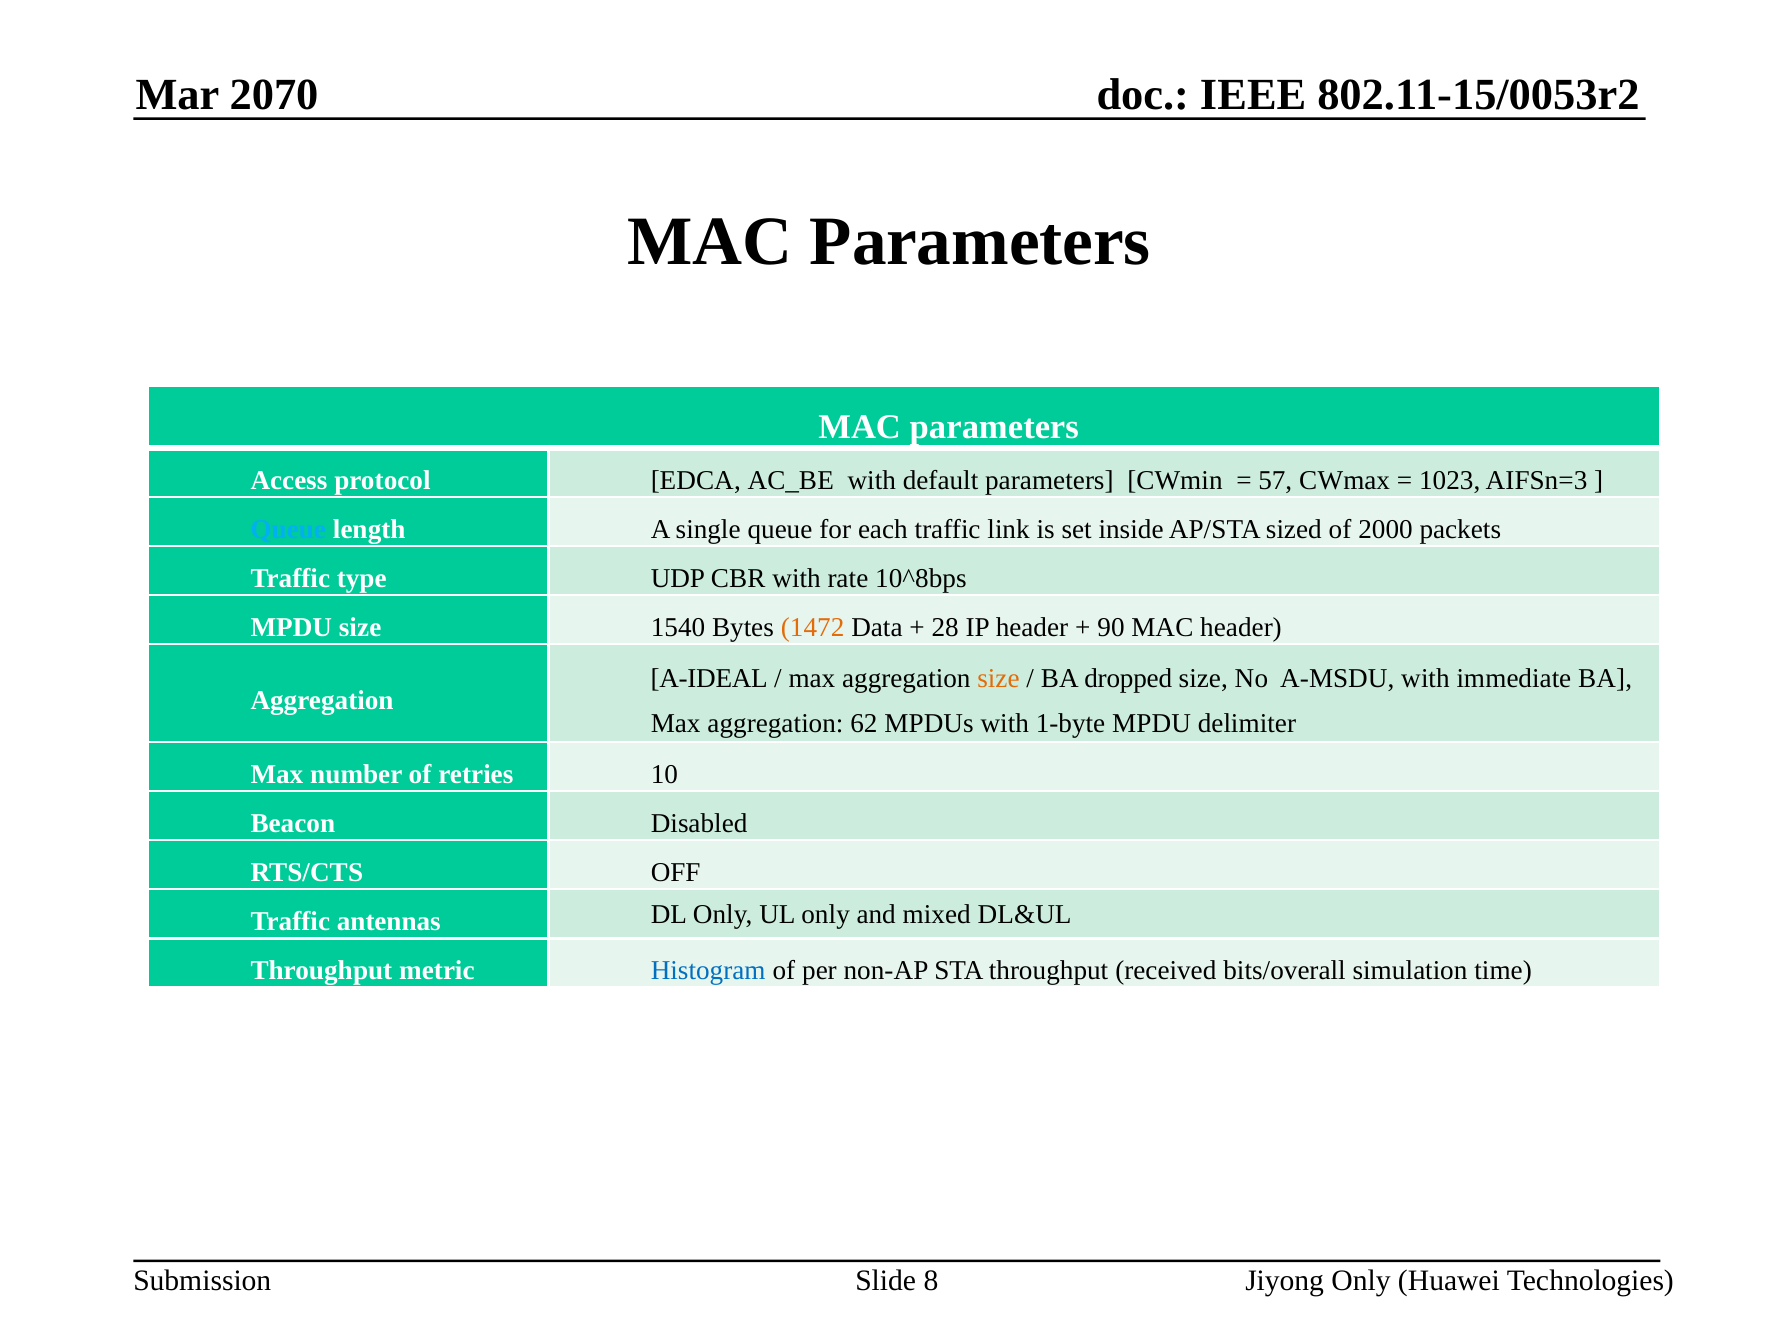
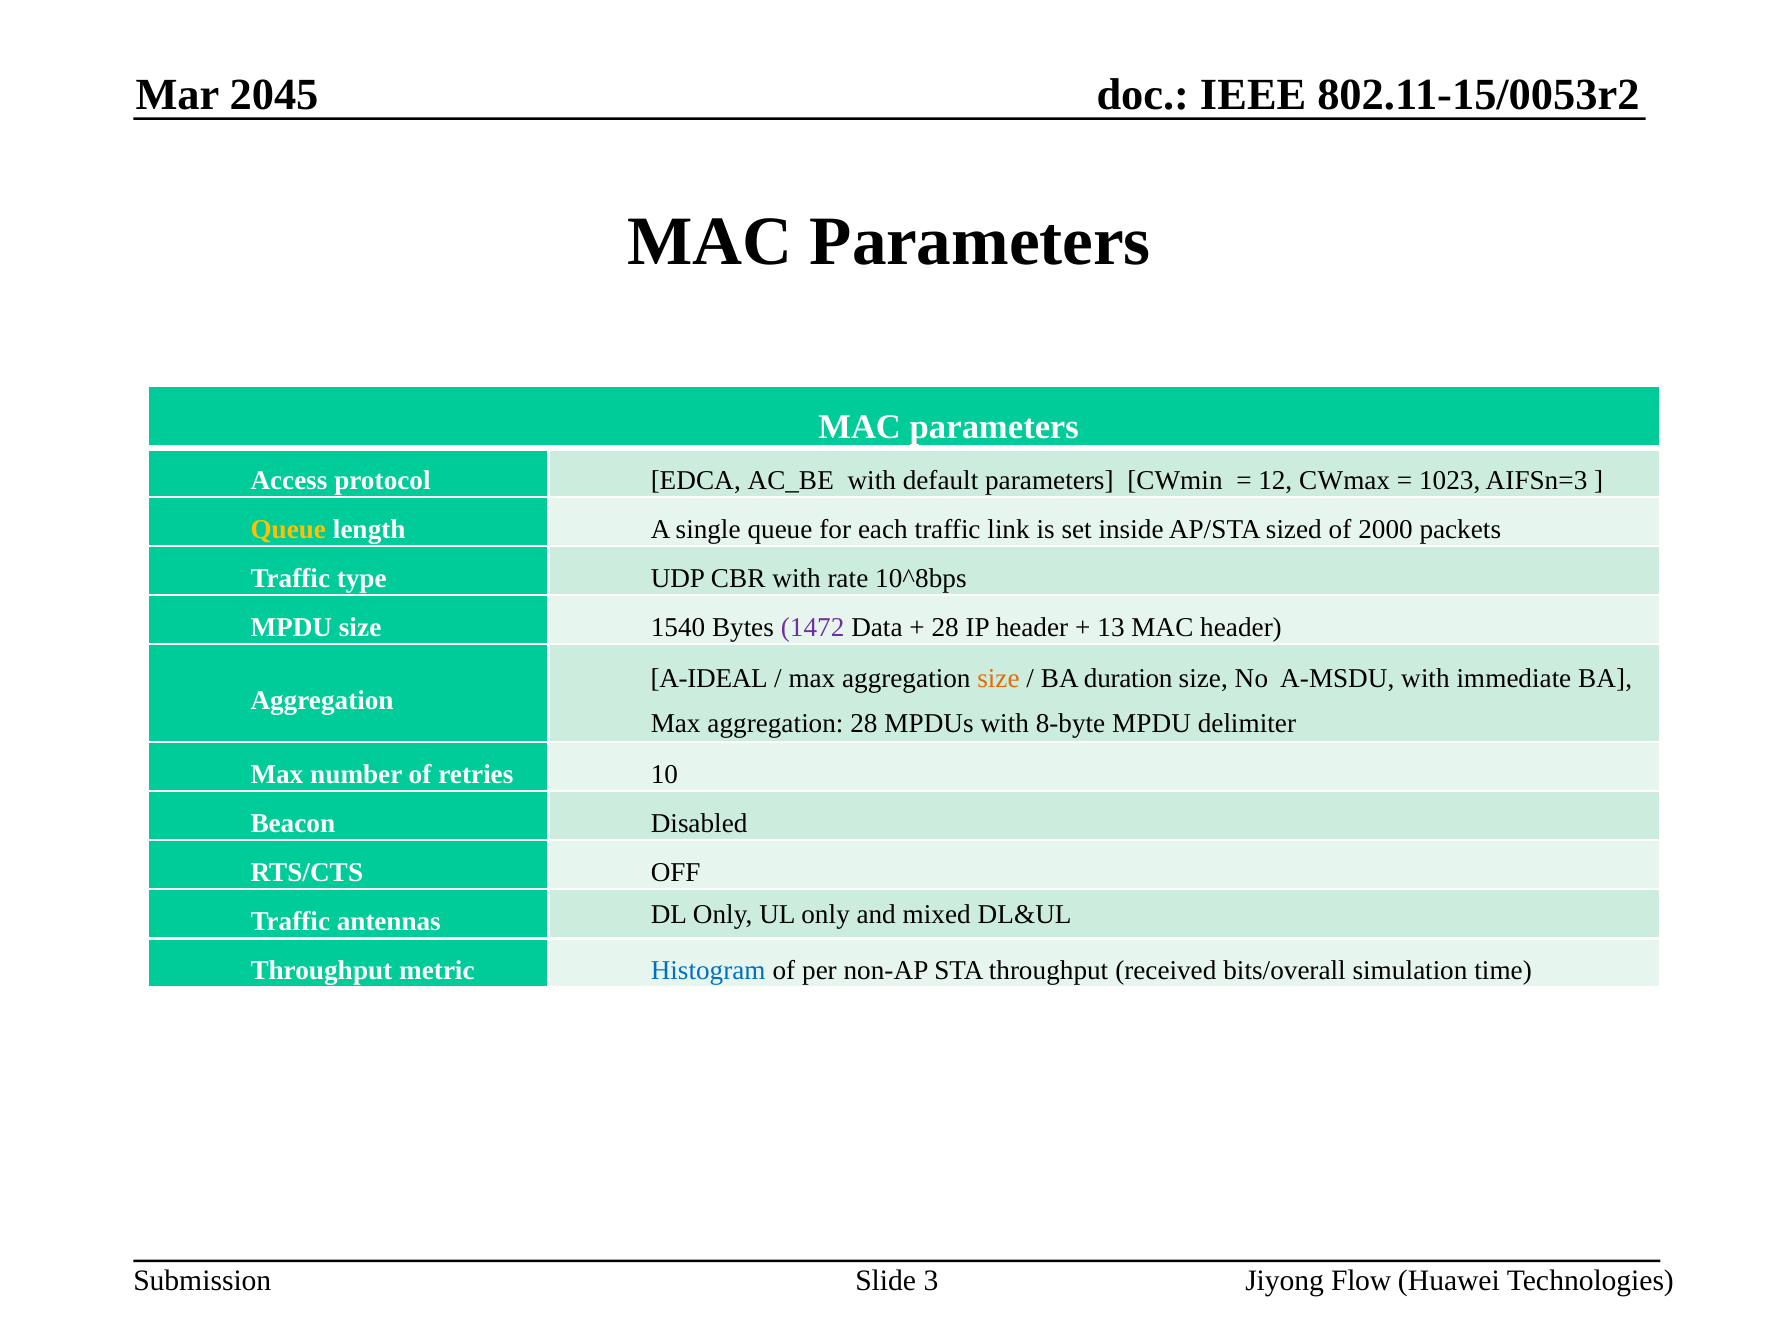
2070: 2070 -> 2045 (274, 95)
57: 57 -> 12 (1275, 480)
Queue colour: light blue -> yellow (288, 529)
1472 colour: orange -> purple (813, 627)
90: 90 -> 13 (1111, 627)
dropped: dropped -> duration (1128, 678)
aggregation 62: 62 -> 28 (864, 723)
1-byte: 1-byte -> 8-byte (1071, 723)
8: 8 -> 3 (931, 1280)
Jiyong Only: Only -> Flow (1361, 1280)
